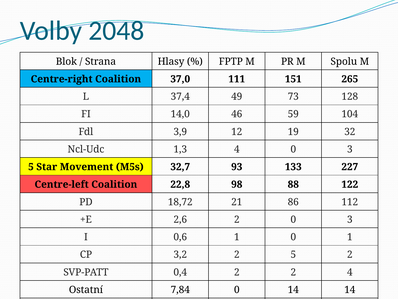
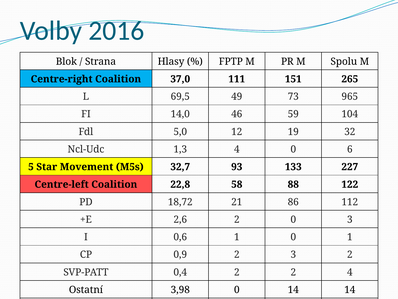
2048: 2048 -> 2016 (116, 31)
37,4: 37,4 -> 69,5 (180, 96)
128: 128 -> 965 (350, 96)
3,9: 3,9 -> 5,0 (180, 132)
4 0 3: 3 -> 6 (350, 149)
98: 98 -> 58 (237, 184)
3,2: 3,2 -> 0,9 (180, 254)
2 5: 5 -> 3 (293, 254)
7,84: 7,84 -> 3,98 (180, 289)
